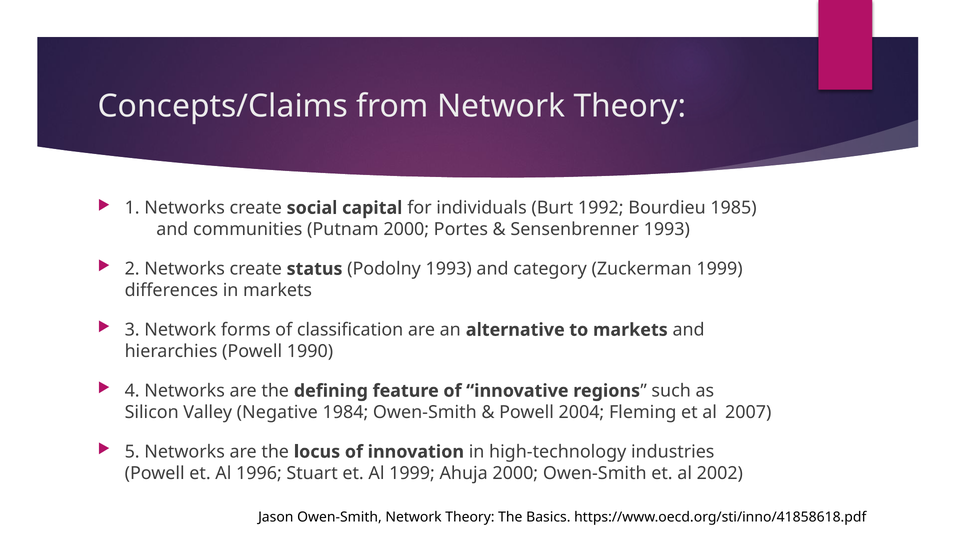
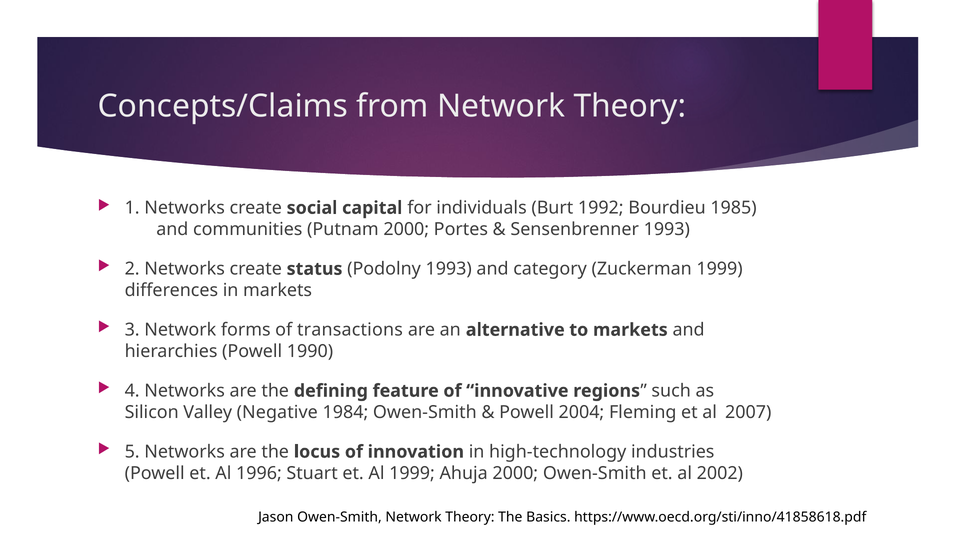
classification: classification -> transactions (350, 330)
